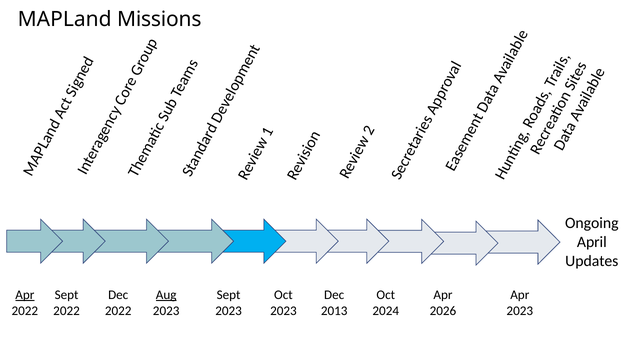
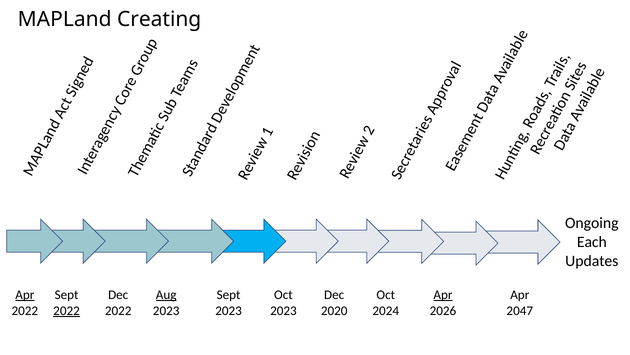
Missions: Missions -> Creating (159, 19)
April: April -> Each (592, 242)
Apr underline: none -> present (443, 294)
2022 underline: none -> present (67, 310)
2013: 2013 -> 2020 (334, 310)
2023: 2023 -> 2047 (520, 310)
